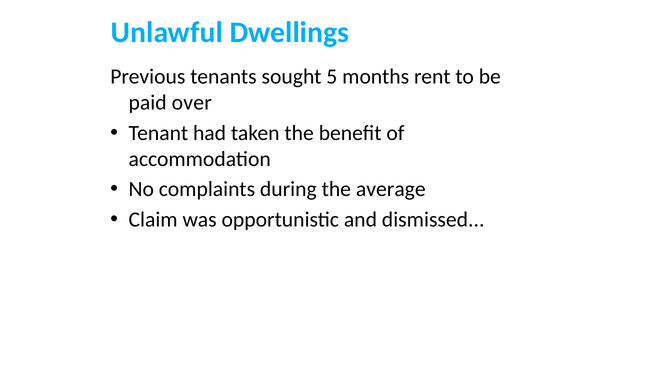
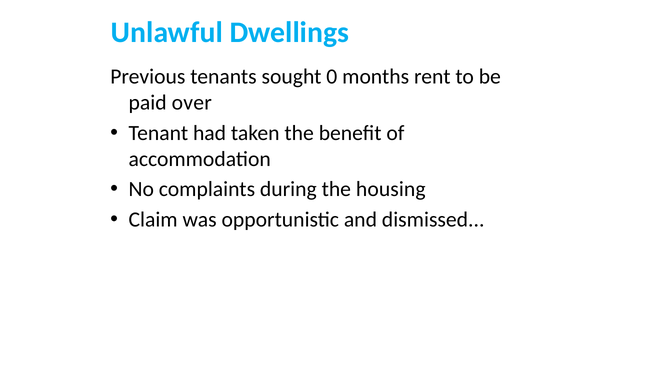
5: 5 -> 0 (332, 77)
average: average -> housing (391, 189)
